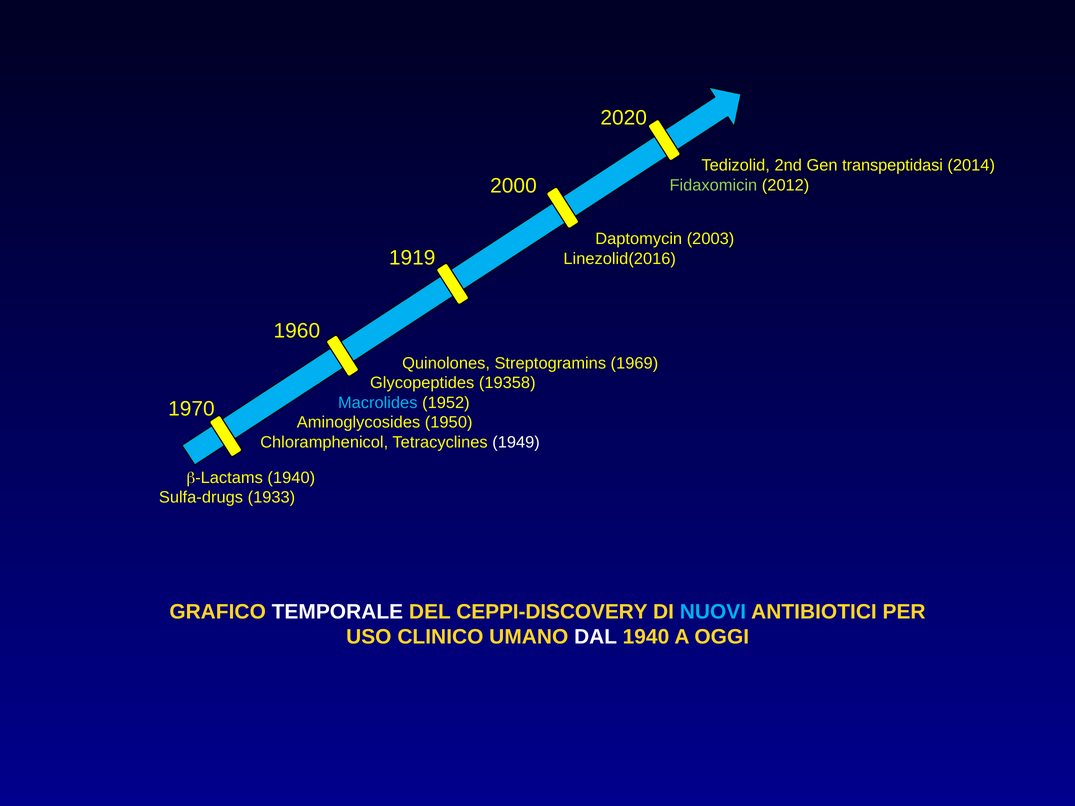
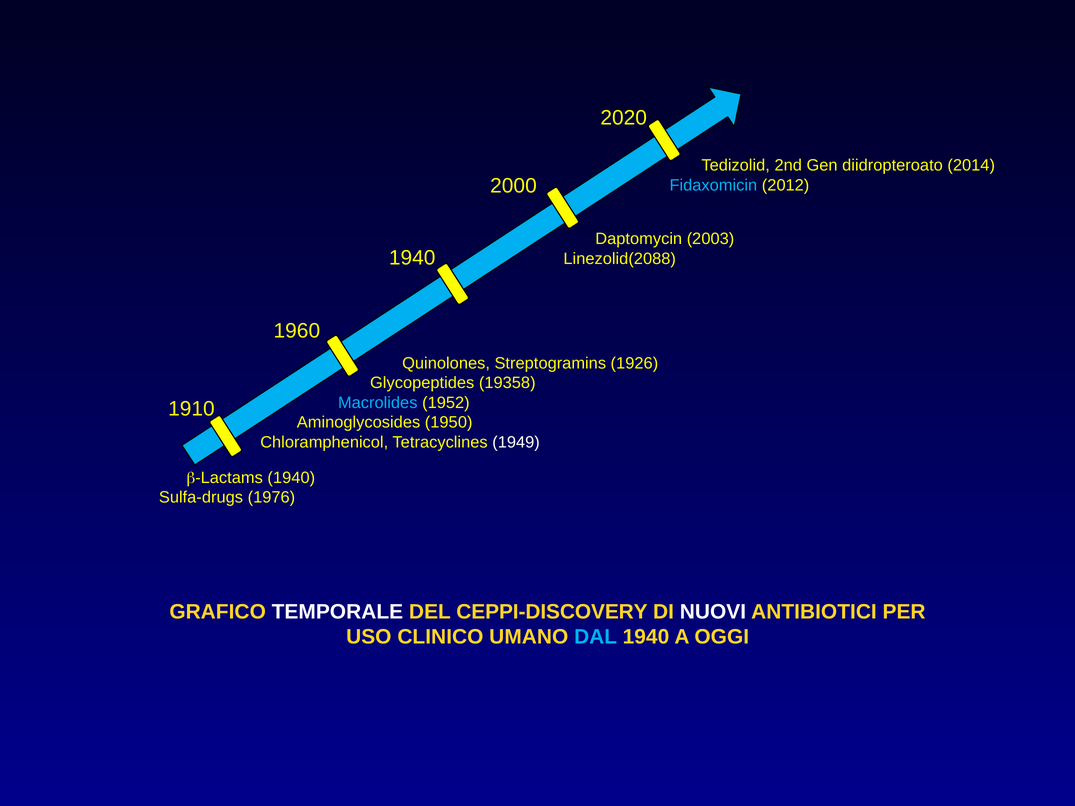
transpeptidasi: transpeptidasi -> diidropteroato (893, 165)
Fidaxomicin colour: light green -> light blue (713, 185)
1919: 1919 -> 1940 (412, 258)
Linezolid(2016: Linezolid(2016 -> Linezolid(2088 (620, 259)
1969: 1969 -> 1926 (634, 363)
1970: 1970 -> 1910 (191, 409)
1933: 1933 -> 1976 (271, 498)
NUOVI colour: light blue -> white (713, 612)
DAL colour: white -> light blue (596, 637)
